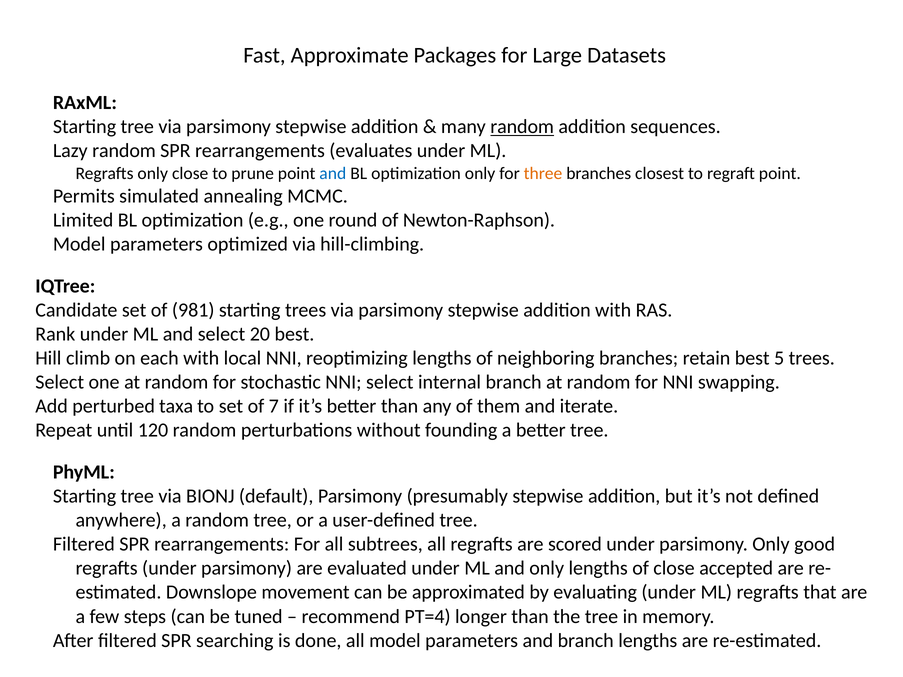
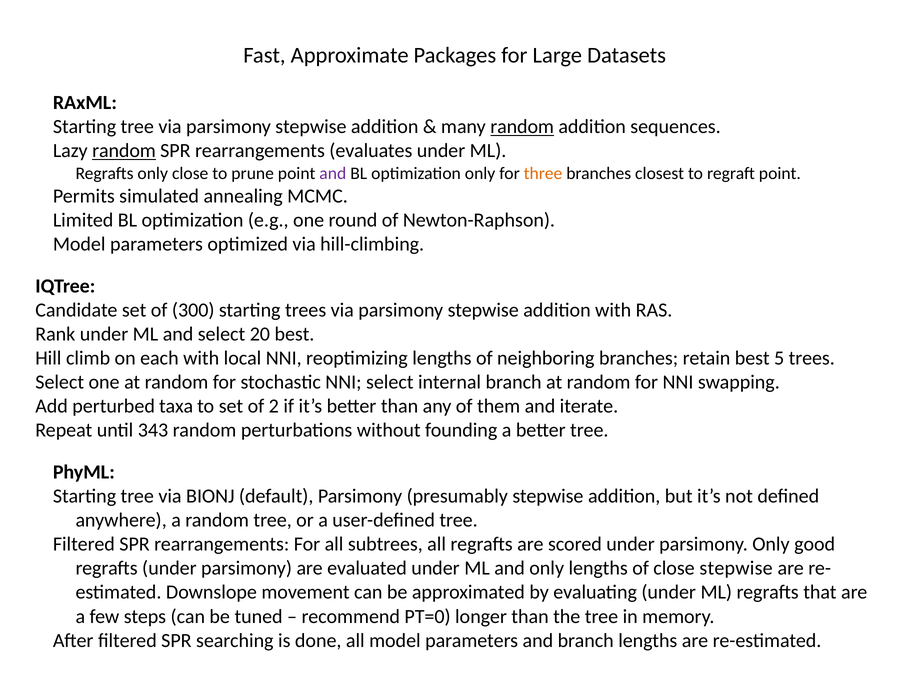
random underline: none -> present (124, 151)
and colour: blue -> purple (333, 173)
981: 981 -> 300 (193, 310)
7: 7 -> 2 (274, 406)
120: 120 -> 343 (153, 430)
close accepted: accepted -> stepwise (736, 569)
PT=4: PT=4 -> PT=0 (428, 617)
